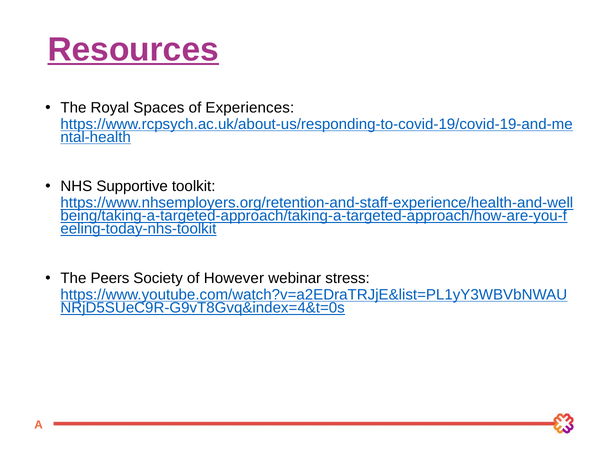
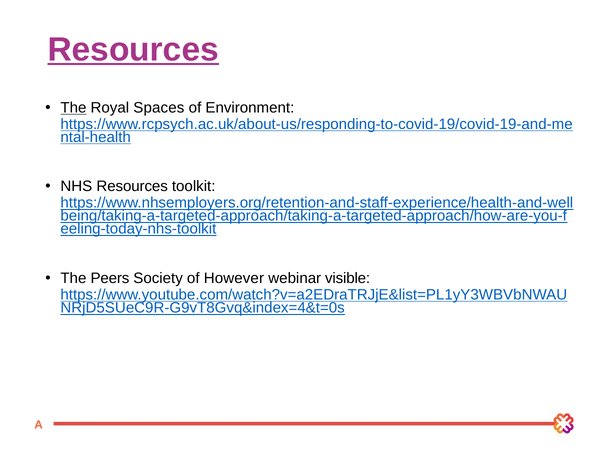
The underline: none -> present (73, 108)
Experiences: Experiences -> Environment (250, 108)
NHS Supportive: Supportive -> Resources (132, 186)
stress: stress -> visible (348, 278)
